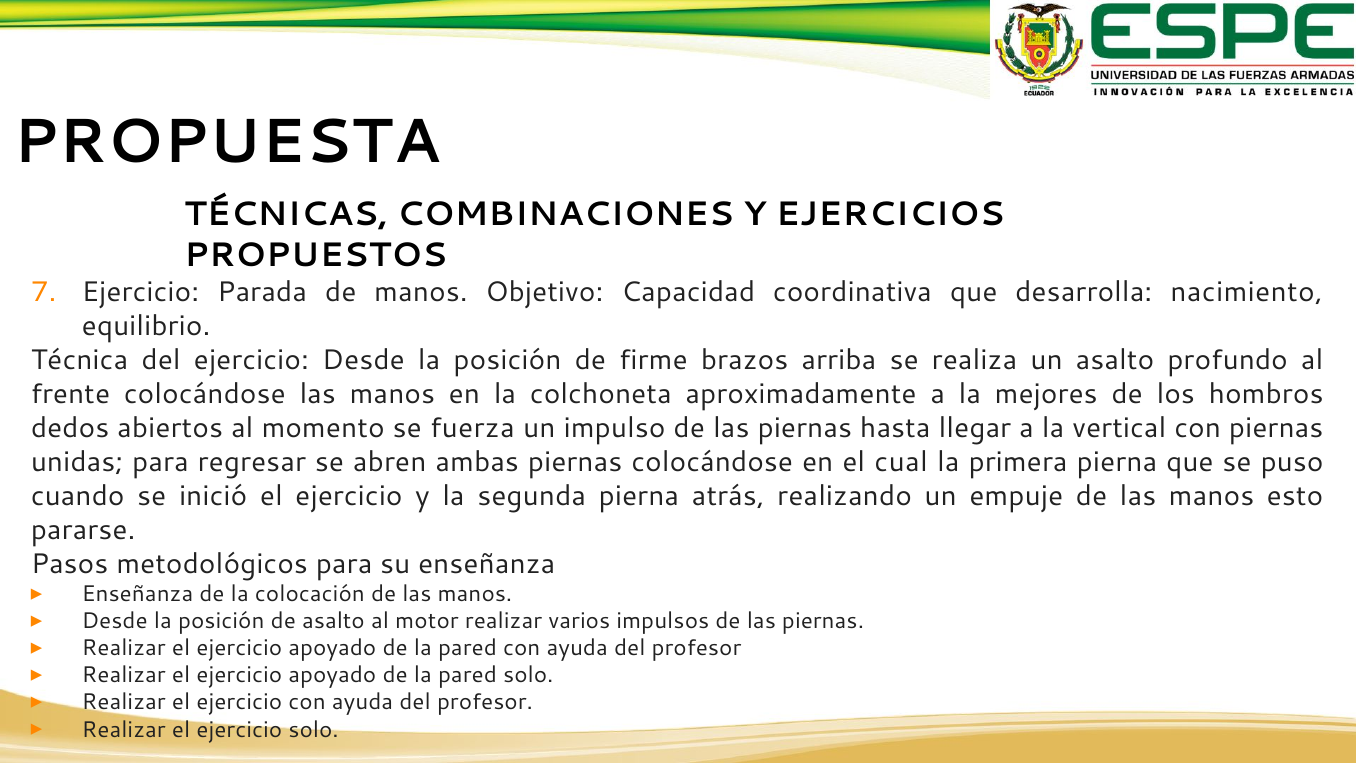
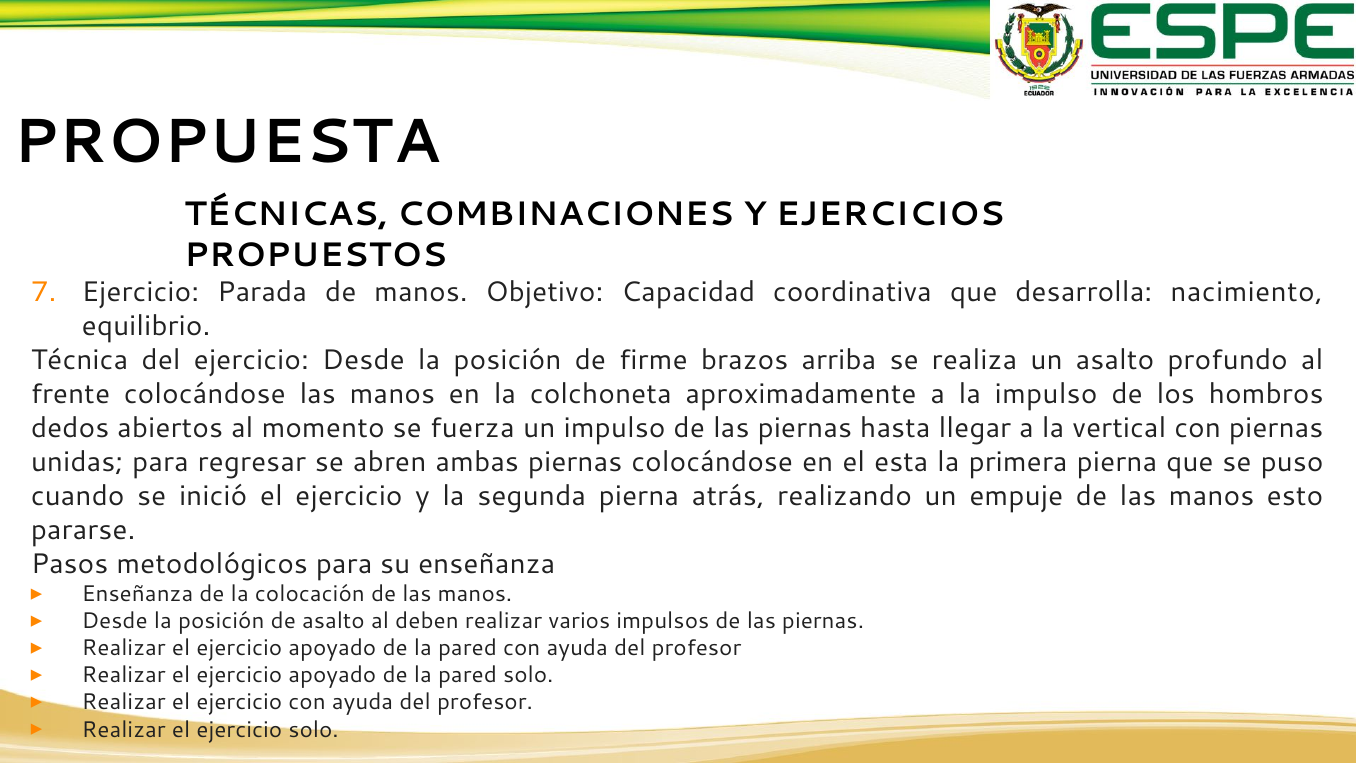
la mejores: mejores -> impulso (1046, 394)
cual: cual -> esta (901, 462)
motor: motor -> deben (427, 621)
